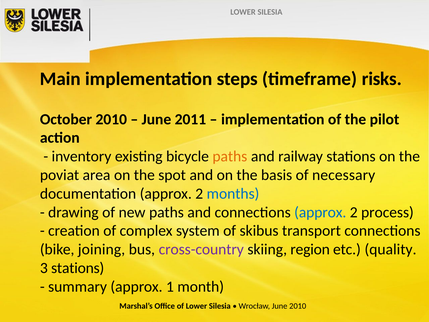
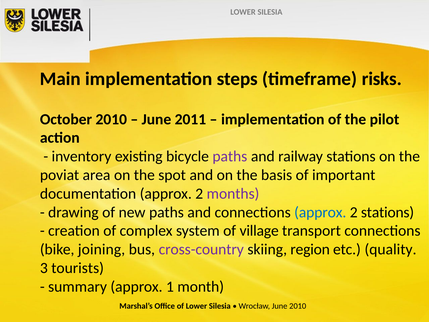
paths colour: orange -> purple (230, 156)
necessary: necessary -> important (344, 175)
months colour: blue -> purple (233, 193)
2 process: process -> stations (388, 212)
skibus: skibus -> village (259, 231)
3 stations: stations -> tourists (78, 268)
